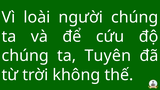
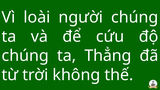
Tuyên: Tuyên -> Thẳng (108, 56)
